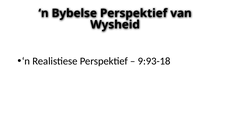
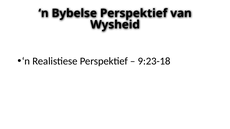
9:93-18: 9:93-18 -> 9:23-18 (154, 61)
